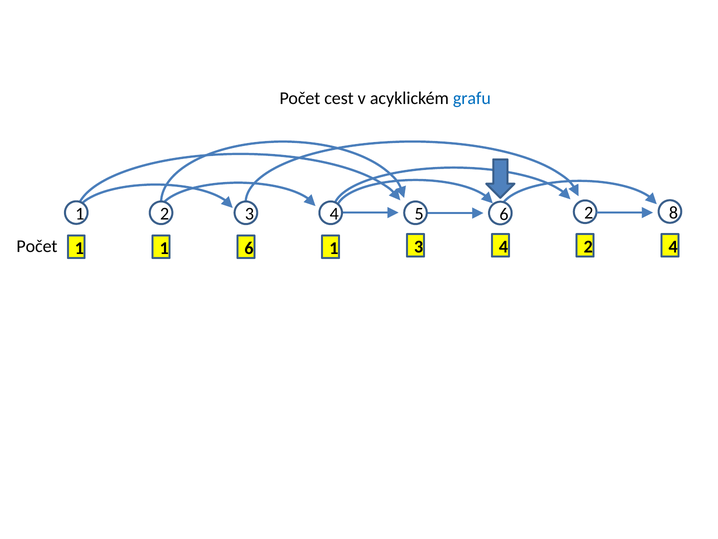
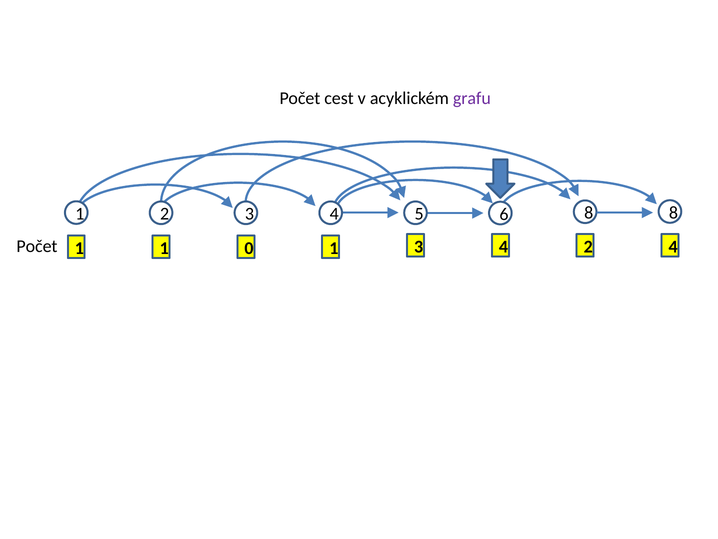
grafu colour: blue -> purple (472, 98)
2: 2 -> 8 (589, 213)
1 6: 6 -> 0 (249, 248)
